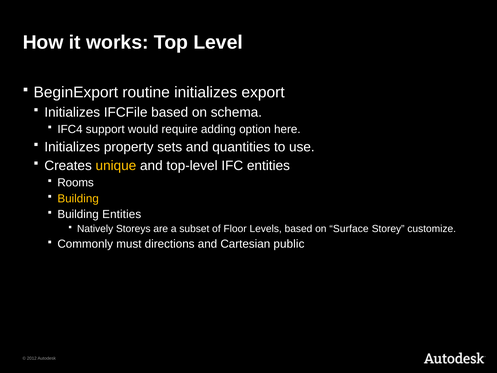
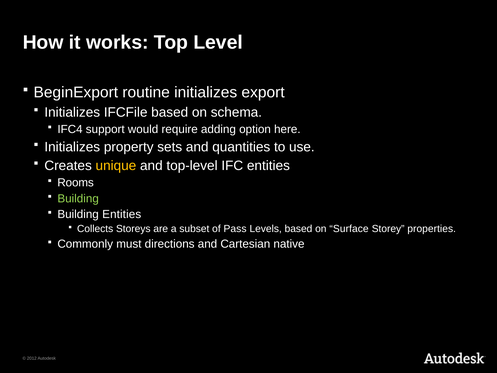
Building colour: yellow -> light green (78, 198)
Natively: Natively -> Collects (95, 229)
Floor: Floor -> Pass (235, 229)
customize: customize -> properties (432, 229)
public: public -> native (289, 244)
